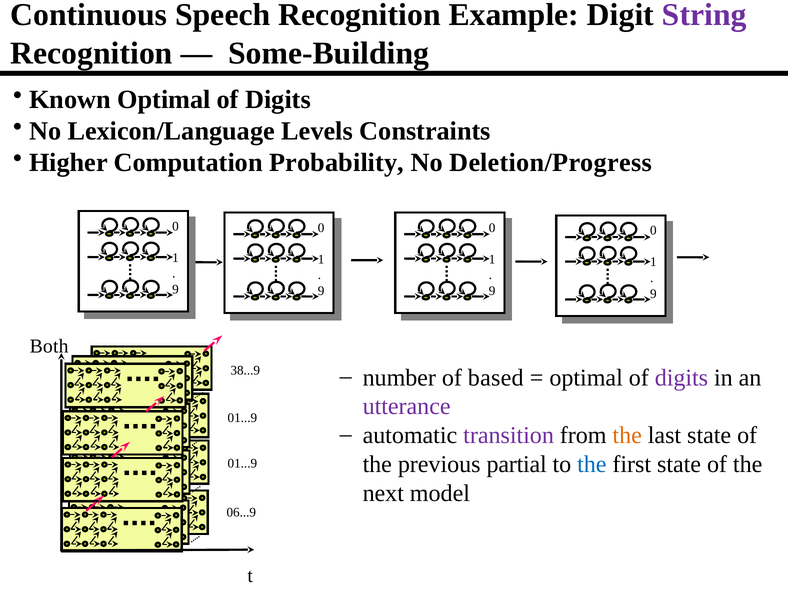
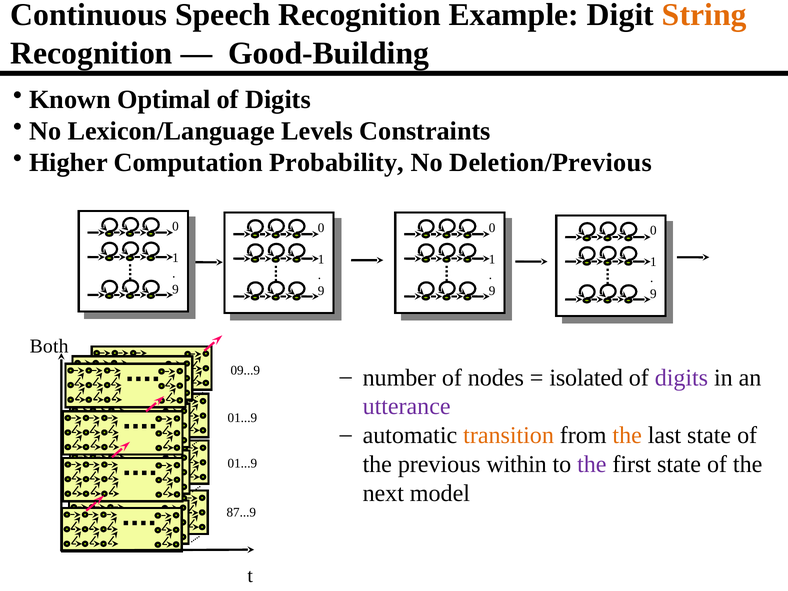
String colour: purple -> orange (704, 15)
Some-Building: Some-Building -> Good-Building (329, 53)
Deletion/Progress: Deletion/Progress -> Deletion/Previous (551, 163)
38...9: 38...9 -> 09...9 (245, 371)
based: based -> nodes (496, 378)
optimal: optimal -> isolated (586, 378)
transition colour: purple -> orange (509, 435)
partial: partial -> within (517, 464)
the colour: blue -> purple (592, 464)
06...9: 06...9 -> 87...9 (241, 512)
